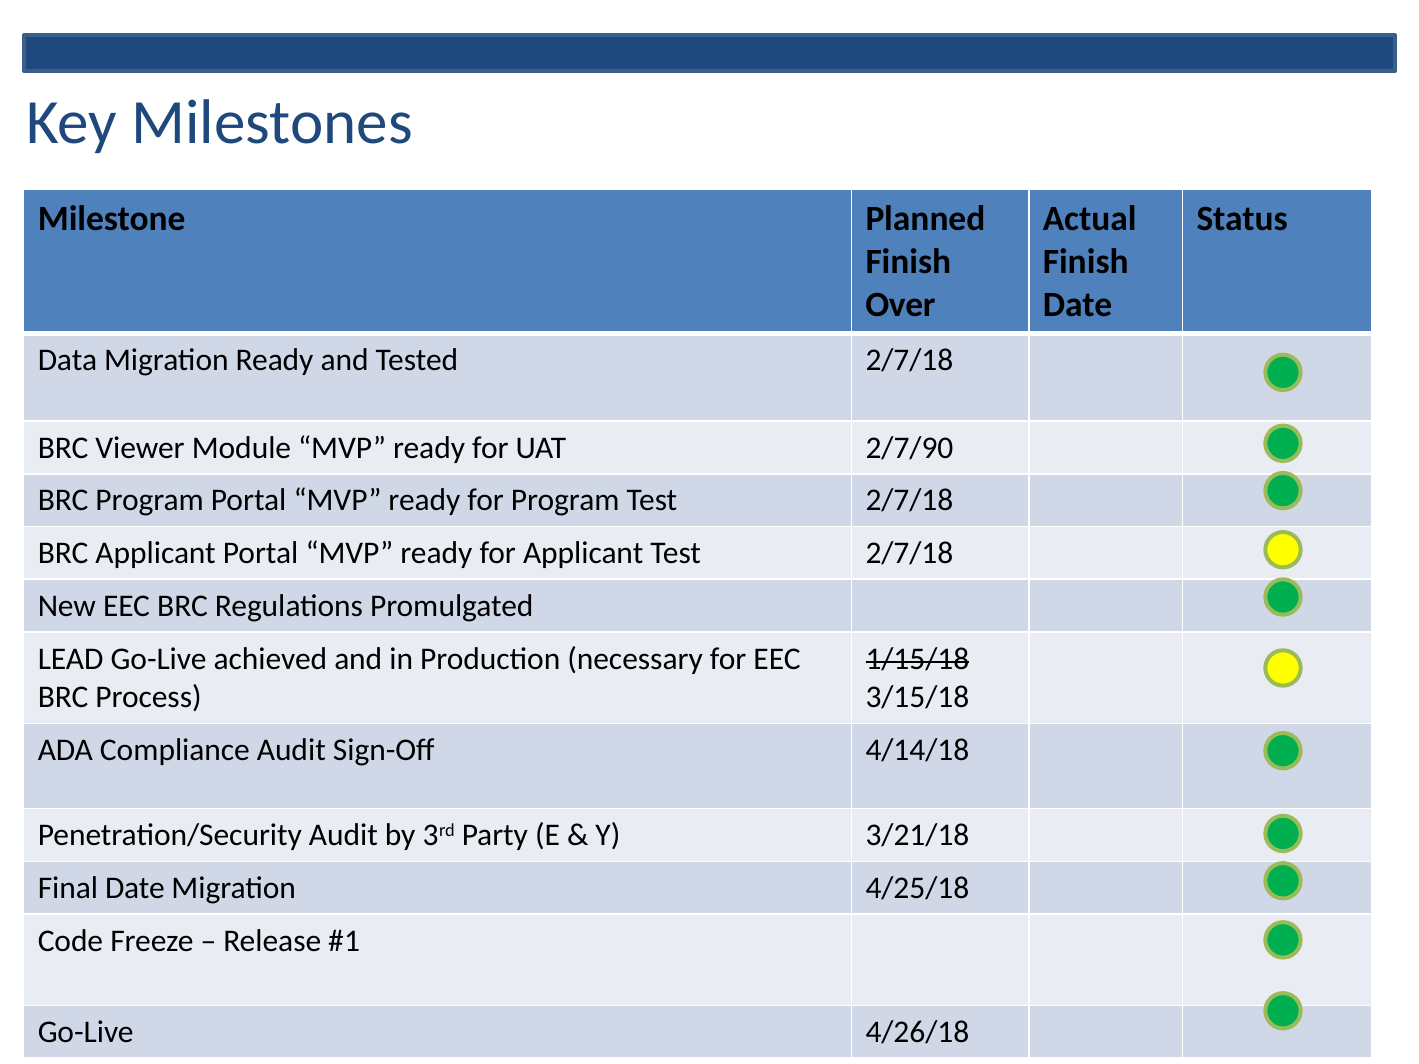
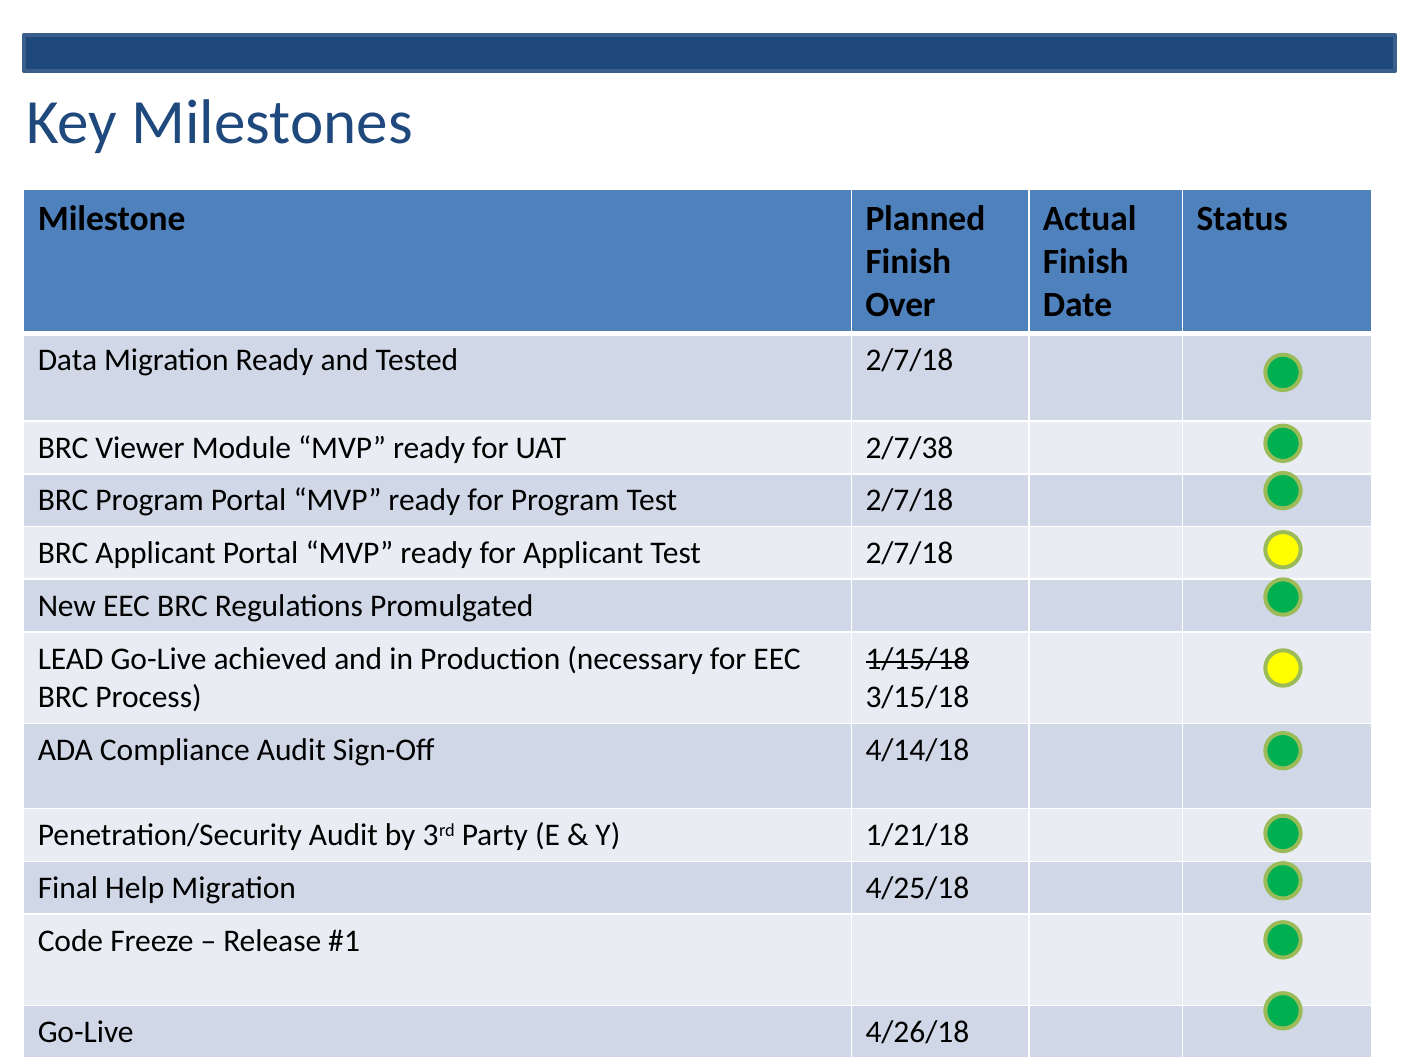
2/7/90: 2/7/90 -> 2/7/38 (909, 448)
3/21/18: 3/21/18 -> 1/21/18 (917, 836)
Final Date: Date -> Help (135, 888)
